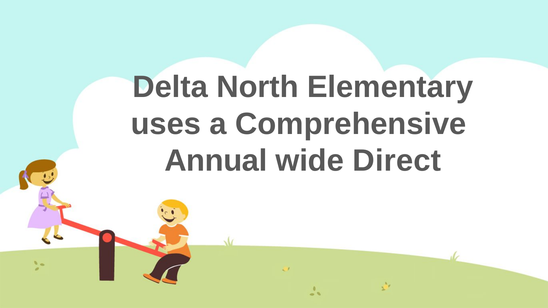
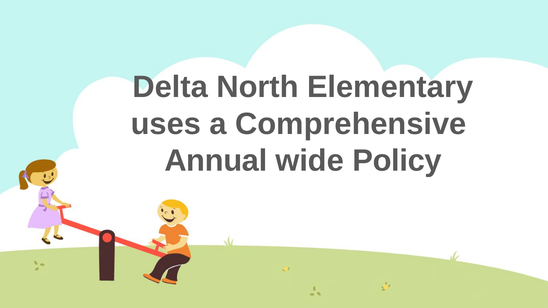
Direct: Direct -> Policy (397, 161)
